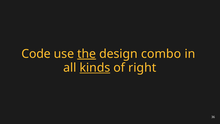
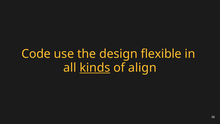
the underline: present -> none (87, 54)
combo: combo -> flexible (161, 54)
right: right -> align (142, 68)
